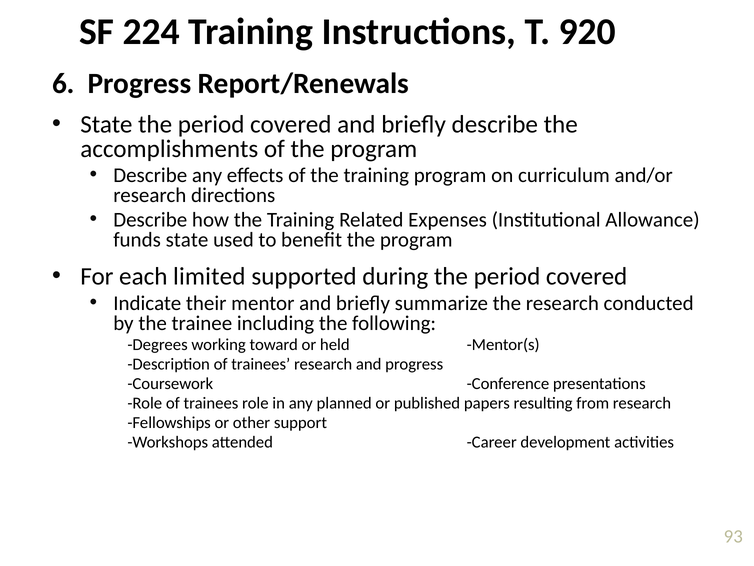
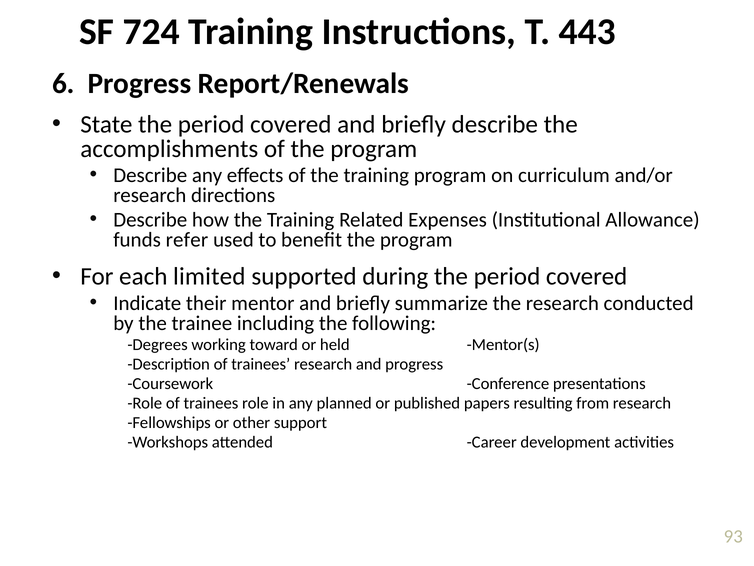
224: 224 -> 724 (151, 32)
920: 920 -> 443 (587, 32)
funds state: state -> refer (187, 240)
